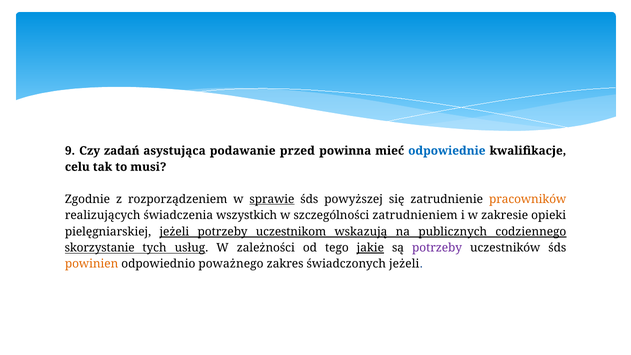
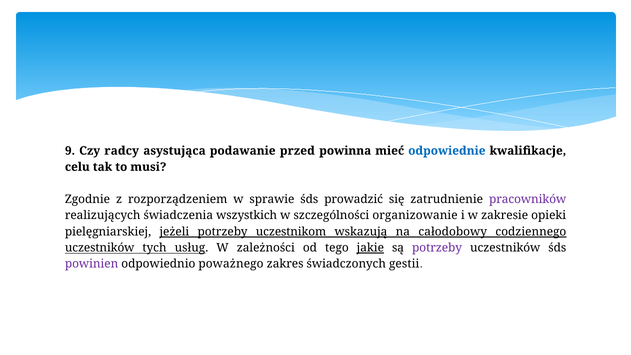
zadań: zadań -> radcy (122, 151)
sprawie underline: present -> none (272, 199)
powyższej: powyższej -> prowadzić (354, 199)
pracowników colour: orange -> purple (528, 199)
zatrudnieniem: zatrudnieniem -> organizowanie (415, 215)
publicznych: publicznych -> całodobowy (453, 232)
skorzystanie: skorzystanie -> uczestników (100, 248)
powinien colour: orange -> purple (92, 264)
świadczonych jeżeli: jeżeli -> gestii (404, 264)
